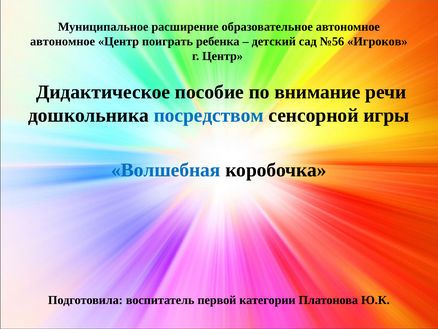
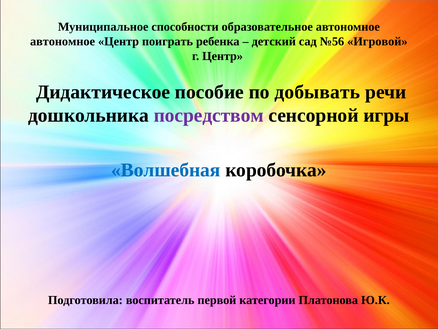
расширение: расширение -> способности (185, 27)
Игроков: Игроков -> Игровой (377, 41)
внимание: внимание -> добывать (317, 92)
посредством colour: blue -> purple (209, 115)
